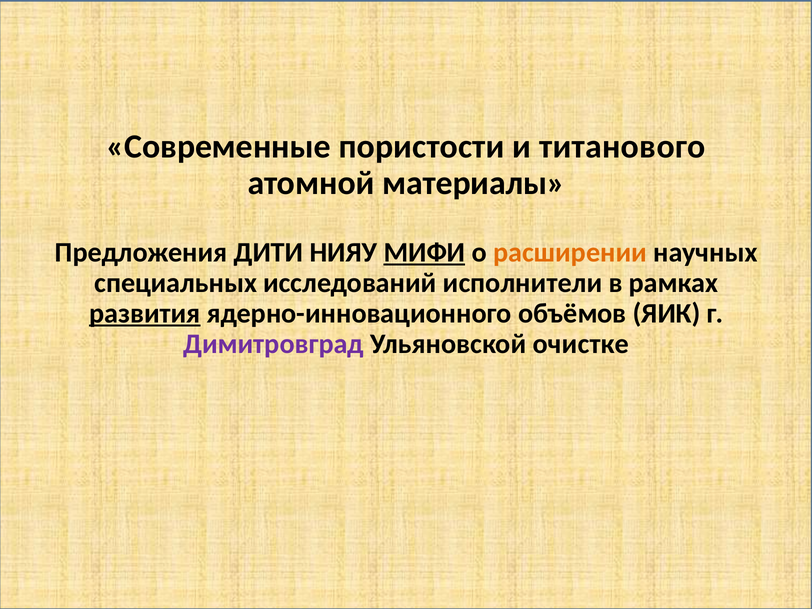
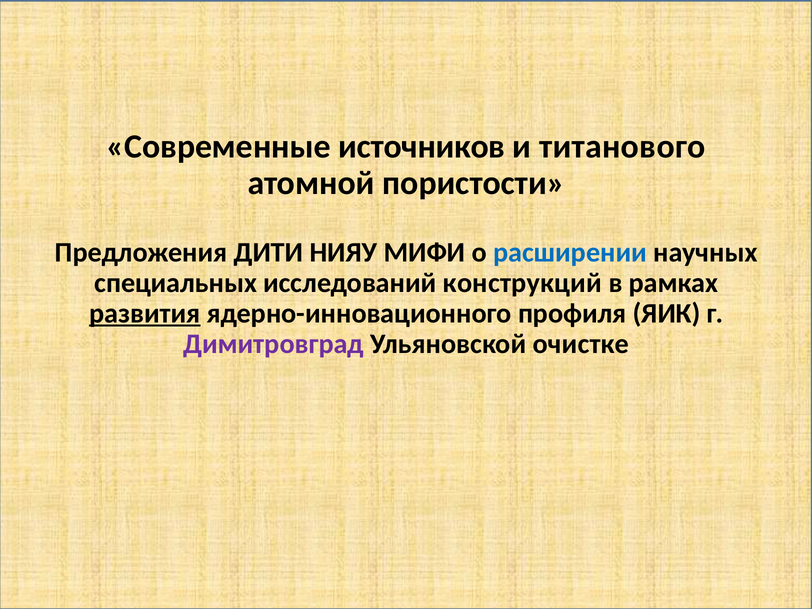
пористости: пористости -> источников (422, 147)
материалы: материалы -> пористости (474, 183)
МИФИ underline: present -> none (424, 252)
расширении colour: orange -> blue (570, 252)
исполнители: исполнители -> конструкций (522, 283)
объёмов: объёмов -> профиля (572, 313)
